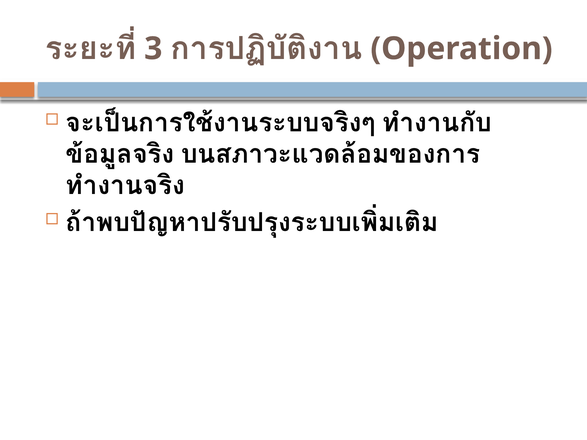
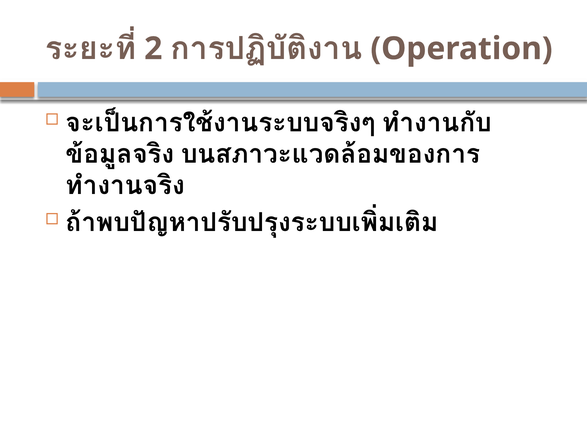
3: 3 -> 2 (153, 49)
